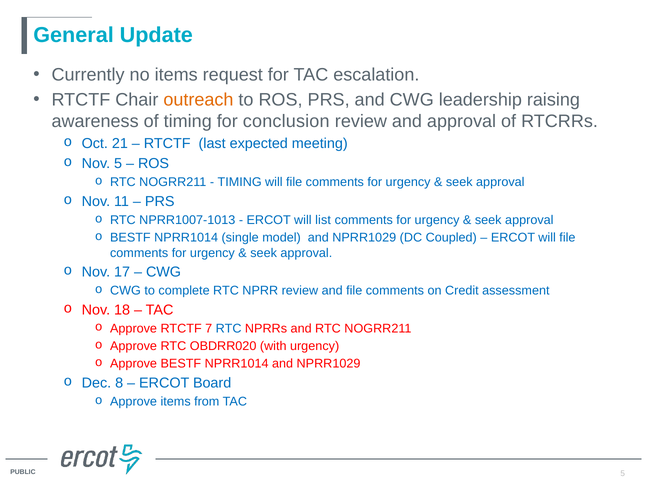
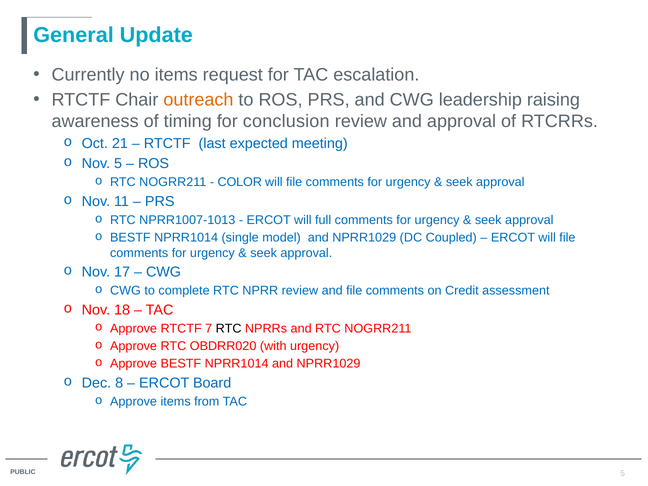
TIMING: TIMING -> COLOR (240, 182)
list: list -> full (323, 220)
RTC colour: blue -> black (229, 328)
